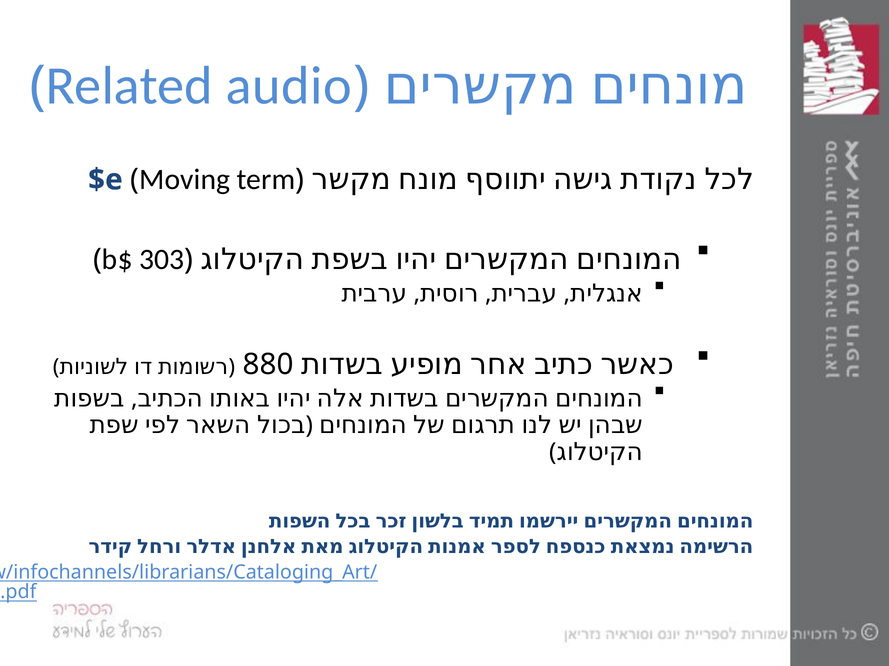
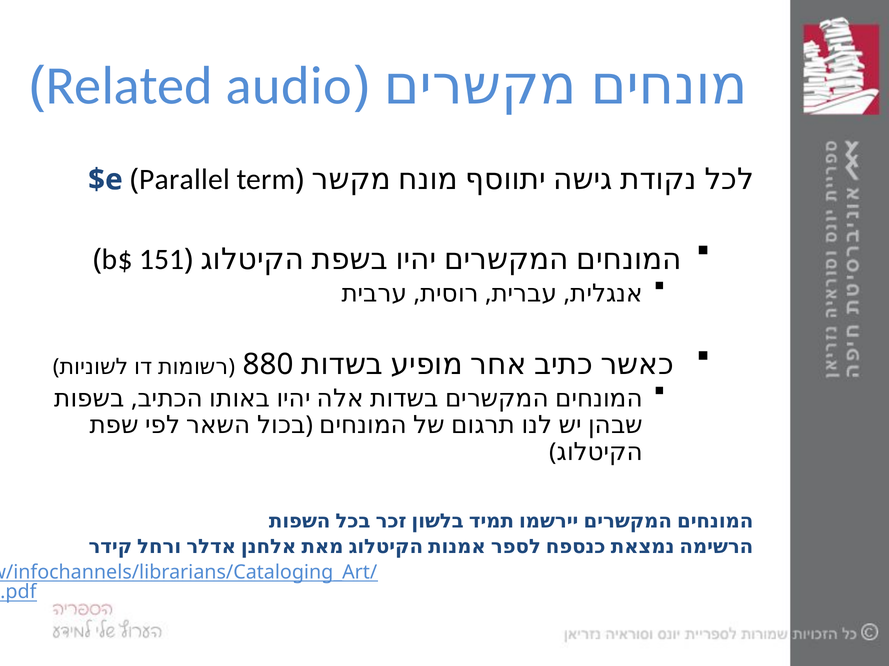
Moving: Moving -> Parallel (185, 180)
303: 303 -> 151 (162, 260)
